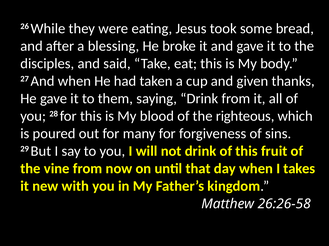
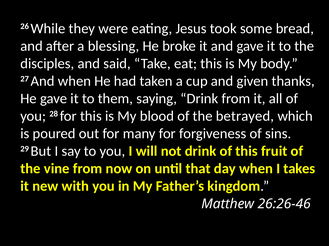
righteous: righteous -> betrayed (245, 116)
26:26-58: 26:26-58 -> 26:26-46 (284, 205)
